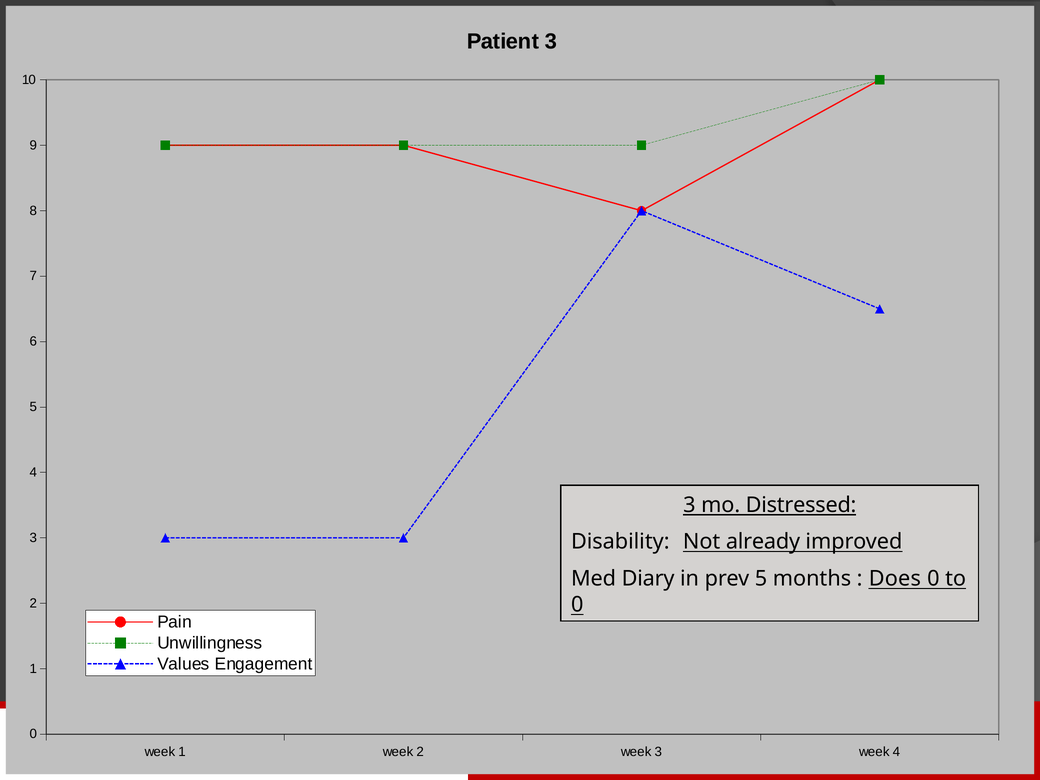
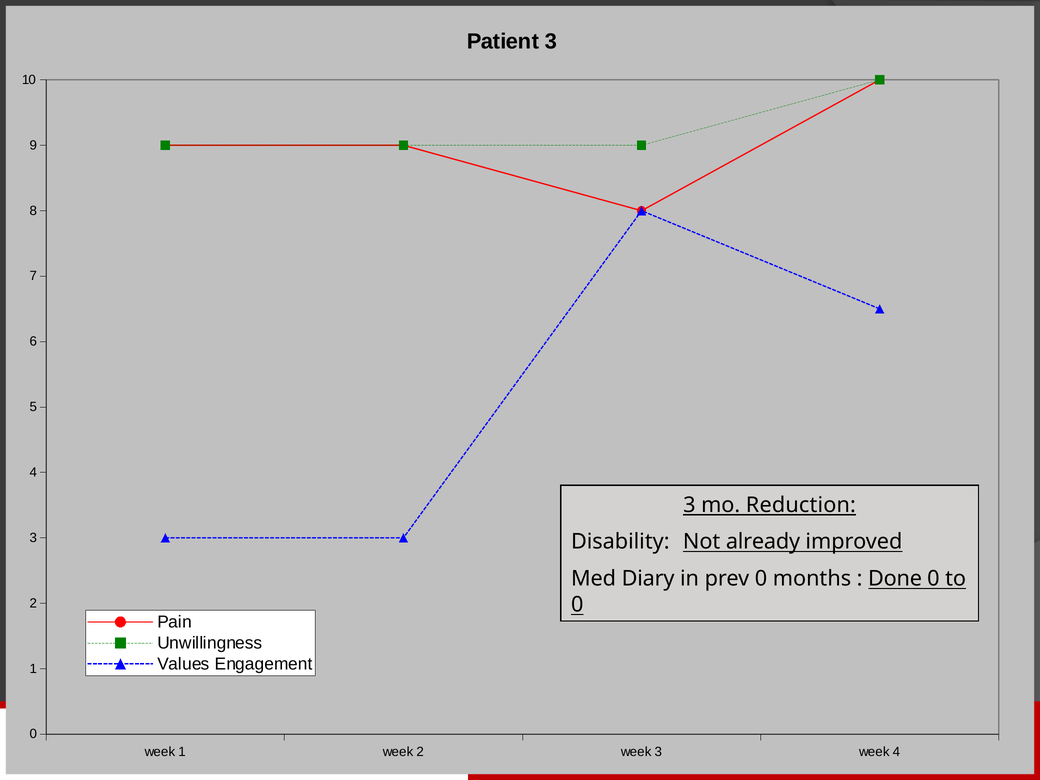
Distressed: Distressed -> Reduction (801, 505)
prev 5: 5 -> 0 (761, 579)
Does: Does -> Done (895, 579)
